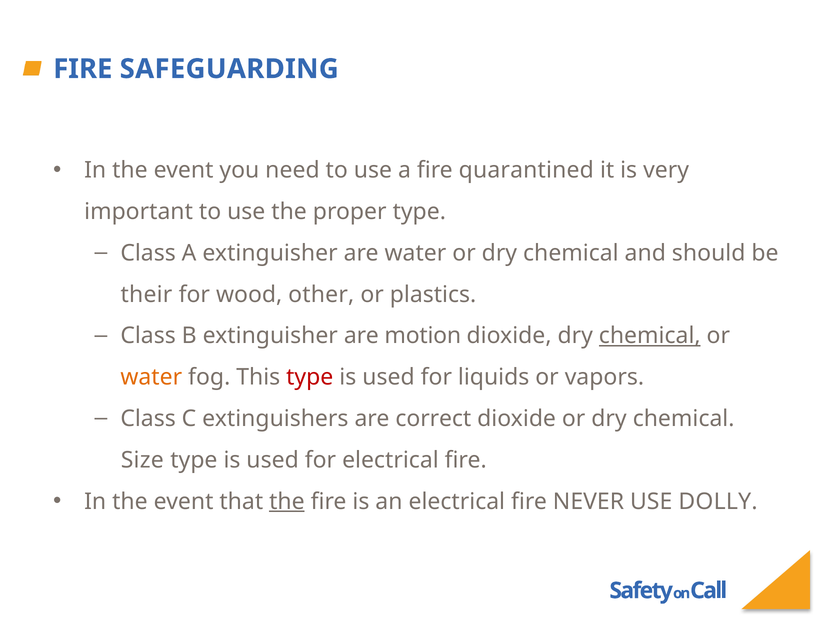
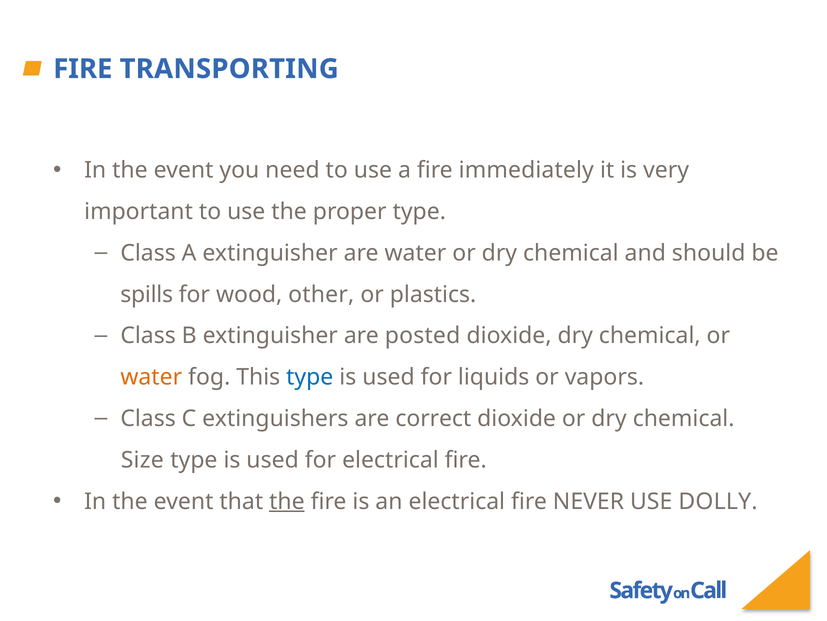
SAFEGUARDING: SAFEGUARDING -> TRANSPORTING (229, 69)
quarantined: quarantined -> immediately (526, 170)
their: their -> spills (147, 294)
motion: motion -> posted (423, 335)
chemical underline: present -> none (650, 335)
type colour: red -> blue (310, 377)
